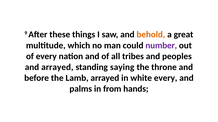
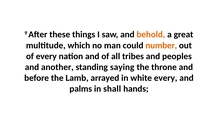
number colour: purple -> orange (161, 46)
and arrayed: arrayed -> another (57, 67)
from: from -> shall (112, 89)
